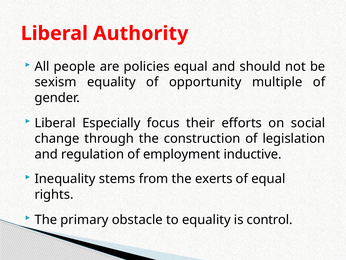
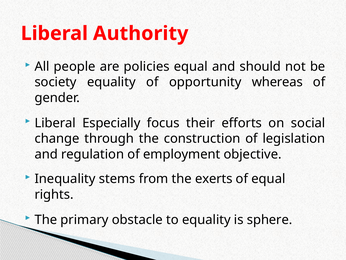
sexism: sexism -> society (56, 82)
multiple: multiple -> whereas (277, 82)
inductive: inductive -> objective (253, 154)
control: control -> sphere (270, 219)
